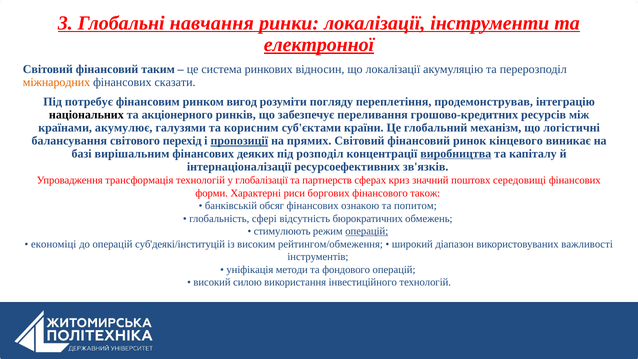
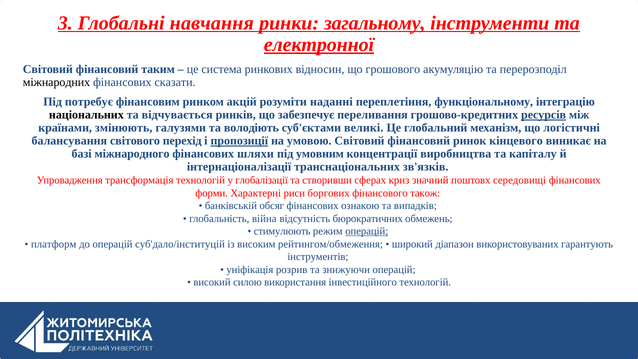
ринки локалізації: локалізації -> загальному (375, 23)
що локалізації: локалізації -> грошового (393, 69)
міжнародних colour: orange -> black (57, 82)
вигод: вигод -> акцій (242, 102)
погляду: погляду -> наданні (331, 102)
продемонстрував: продемонстрував -> функціональному (484, 102)
акціонерного: акціонерного -> відчувається (177, 115)
ресурсів underline: none -> present (544, 115)
акумулює: акумулює -> змінюють (124, 128)
корисним: корисним -> володіють (251, 128)
країни: країни -> великі (364, 128)
прямих: прямих -> умовою (309, 141)
вирішальним: вирішальним -> міжнародного (132, 154)
деяких: деяких -> шляхи (256, 154)
розподіл: розподіл -> умовним (320, 154)
виробництва underline: present -> none (456, 154)
ресурсоефективних: ресурсоефективних -> транснаціональних (347, 167)
партнерств: партнерств -> створивши (327, 180)
попитом: попитом -> випадків (415, 206)
сфері: сфері -> війна (264, 218)
економіці: економіці -> платформ (54, 244)
суб'деякі/інституцій: суб'деякі/інституцій -> суб'дало/інституцій (180, 244)
важливості: важливості -> гарантують (587, 244)
методи: методи -> розрив (292, 269)
фондового: фондового -> знижуючи (346, 269)
